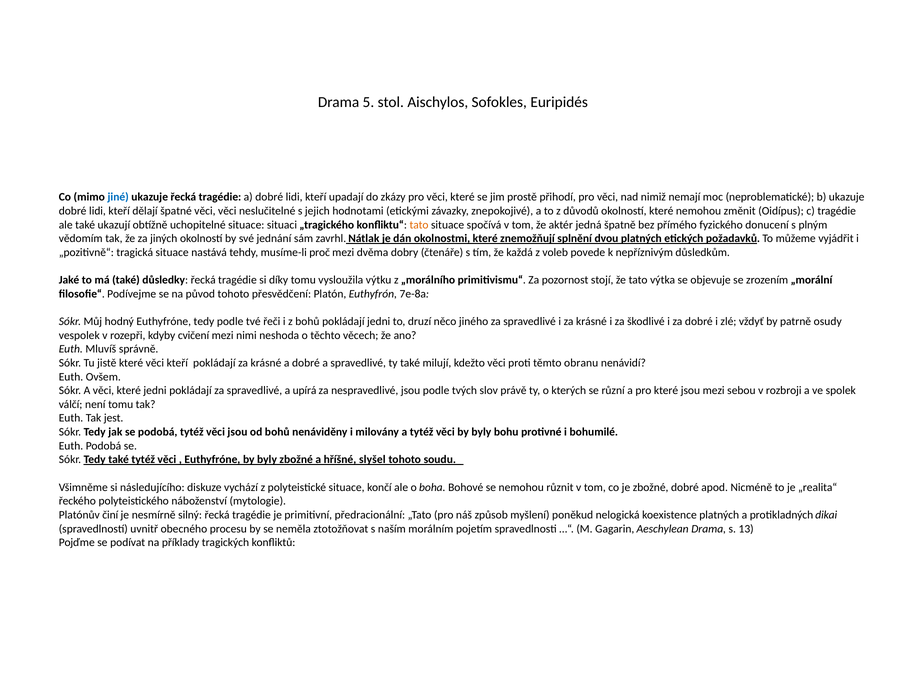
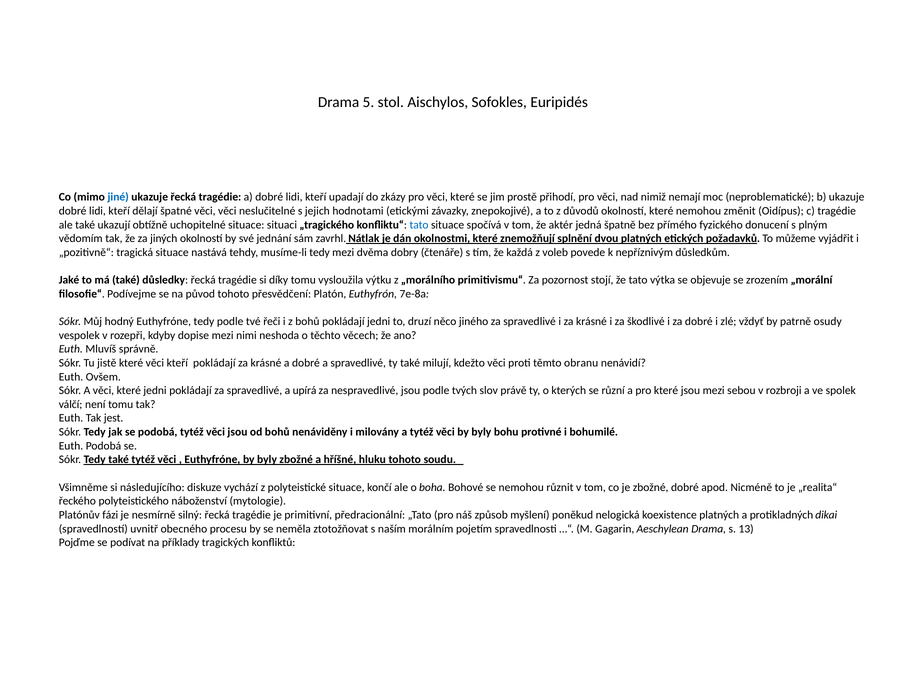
tato colour: orange -> blue (419, 225)
musíme-li proč: proč -> tedy (320, 252)
cvičení: cvičení -> dopise (193, 335)
slyšel: slyšel -> hluku (372, 460)
činí: činí -> fázi (110, 515)
